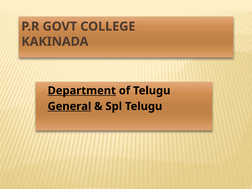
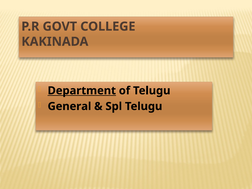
General underline: present -> none (69, 106)
